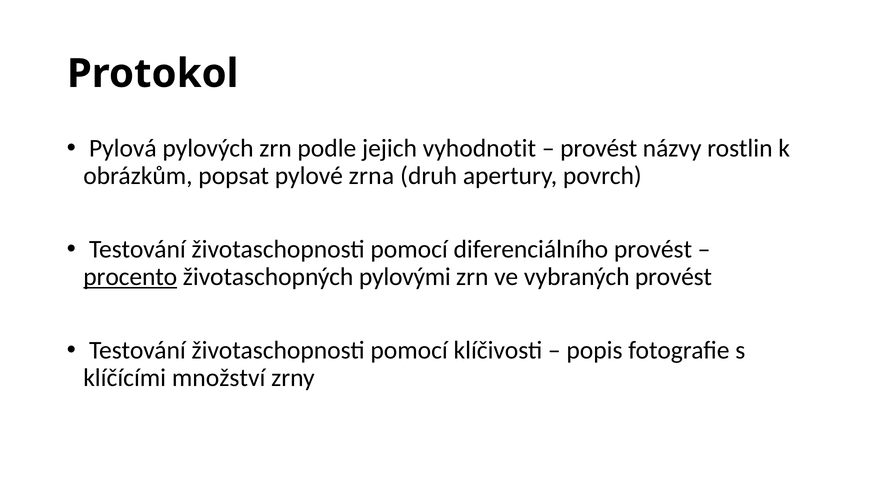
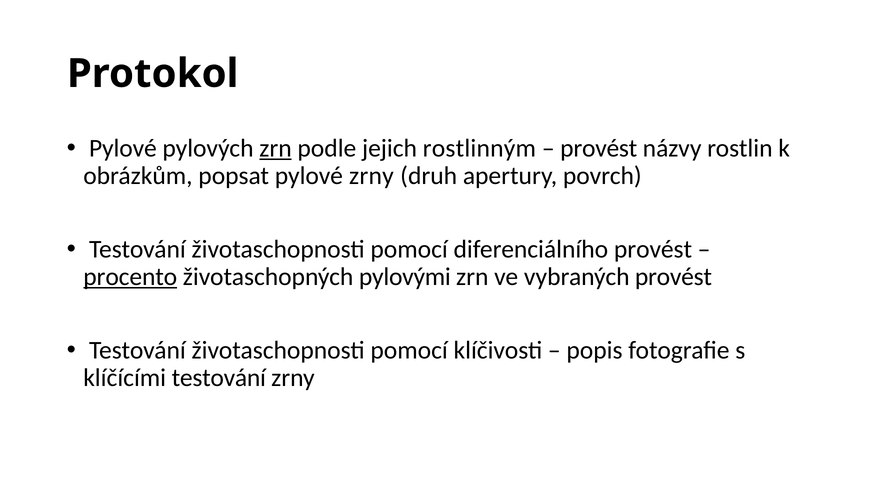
Pylová: Pylová -> Pylové (123, 148)
zrn underline: none -> present (276, 148)
vyhodnotit: vyhodnotit -> rostlinným (479, 148)
pylové zrna: zrna -> zrny (371, 176)
klíčícími množství: množství -> testování (219, 378)
